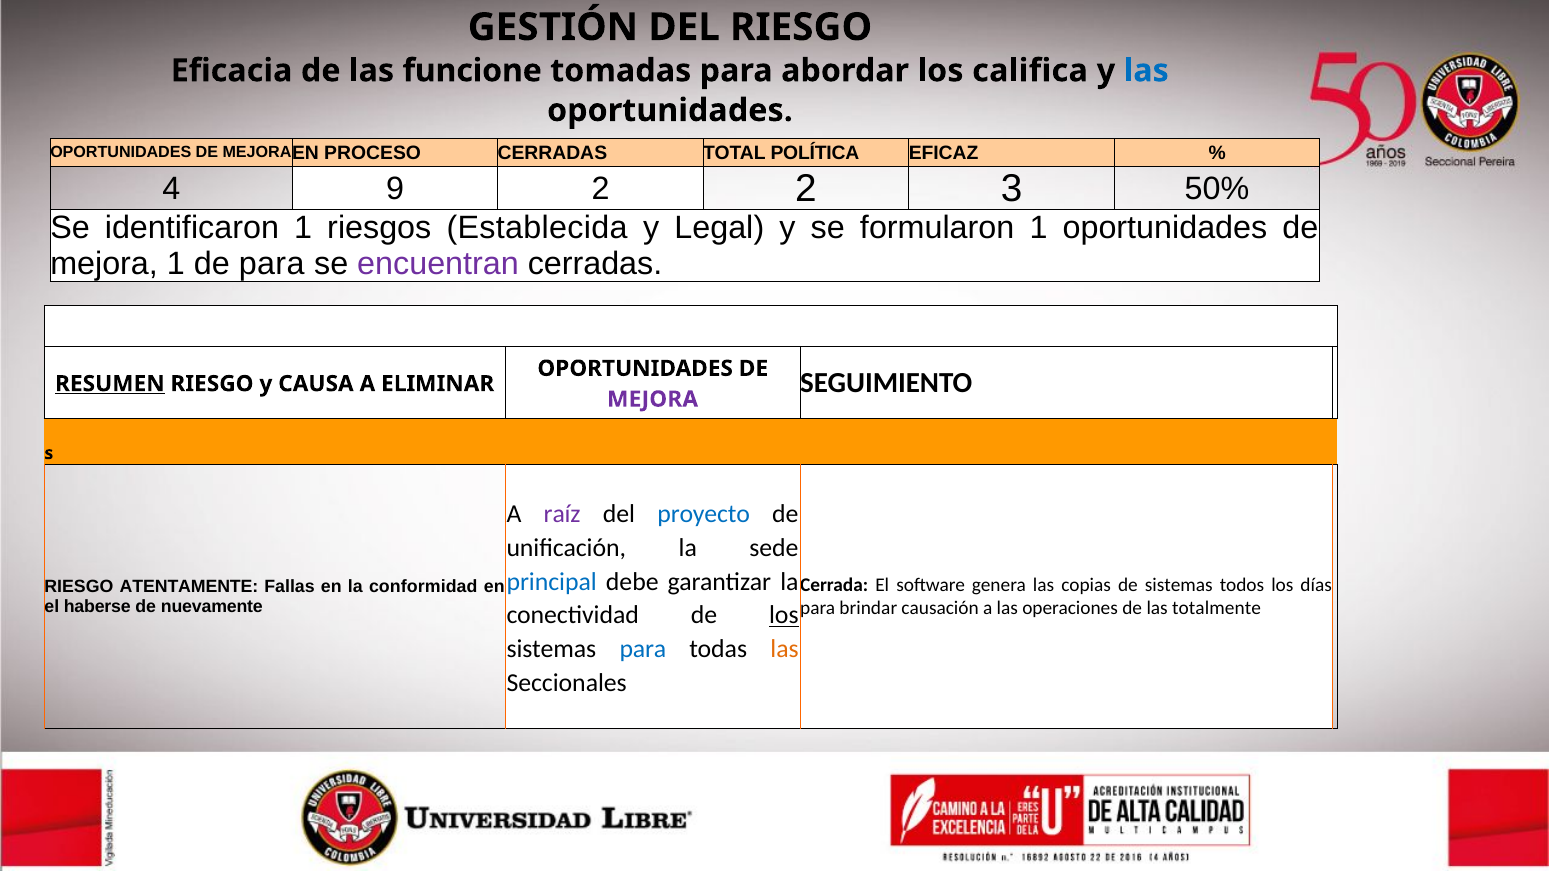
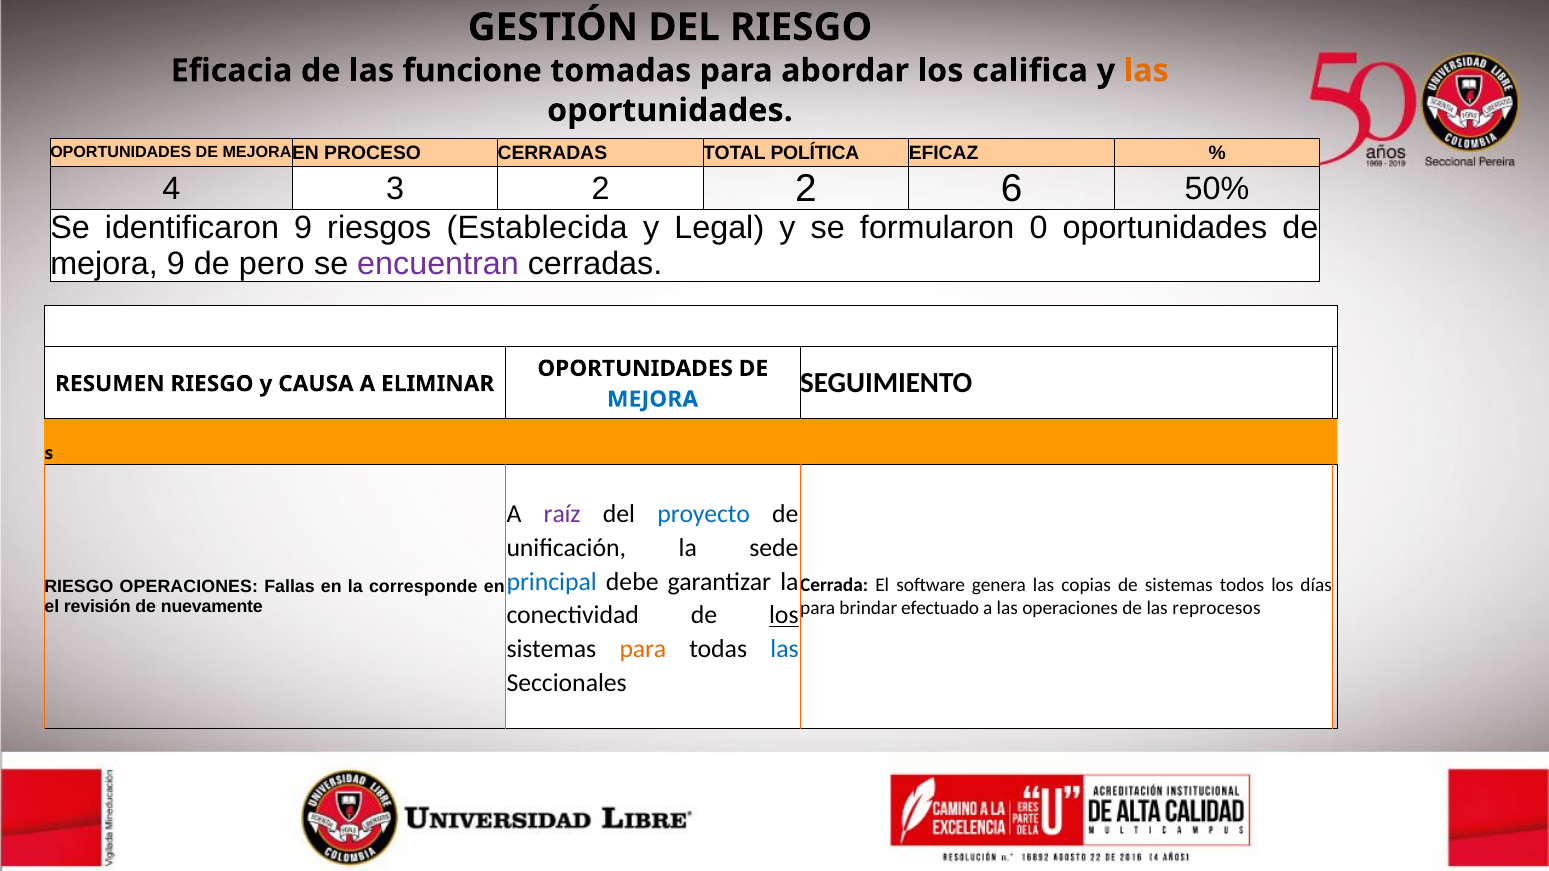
las colour: blue -> orange (1146, 71)
9: 9 -> 3 (395, 189)
3: 3 -> 6 (1012, 189)
identificaron 1: 1 -> 9 (303, 228)
formularon 1: 1 -> 0 (1039, 228)
mejora 1: 1 -> 9 (176, 264)
de para: para -> pero (272, 264)
RESUMEN underline: present -> none (110, 384)
MEJORA colour: purple -> blue (653, 399)
RIESGO ATENTAMENTE: ATENTAMENTE -> OPERACIONES (189, 587)
conformidad: conformidad -> corresponde (423, 587)
haberse: haberse -> revisión (97, 607)
causación: causación -> efectuado (940, 609)
totalmente: totalmente -> reprocesos (1216, 609)
para colour: blue -> orange (643, 649)
las colour: orange -> blue (785, 649)
